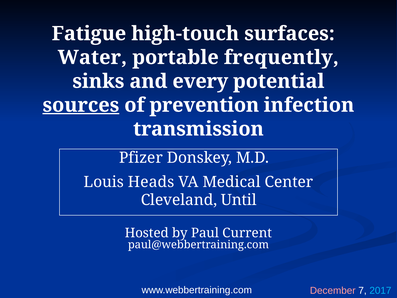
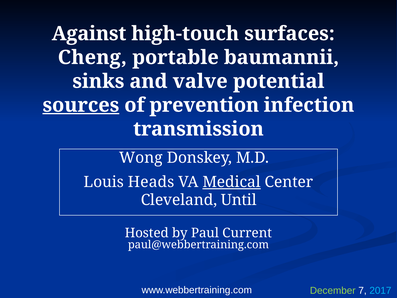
Fatigue: Fatigue -> Against (89, 34)
Water: Water -> Cheng (92, 57)
frequently: frequently -> baumannii (281, 57)
every: every -> valve (200, 81)
Pfizer: Pfizer -> Wong (141, 158)
Medical underline: none -> present (232, 182)
December colour: pink -> light green (333, 290)
